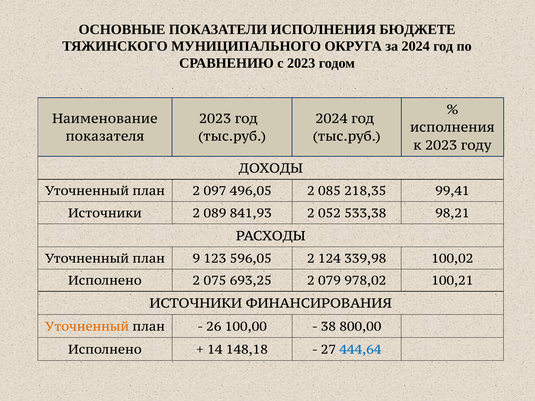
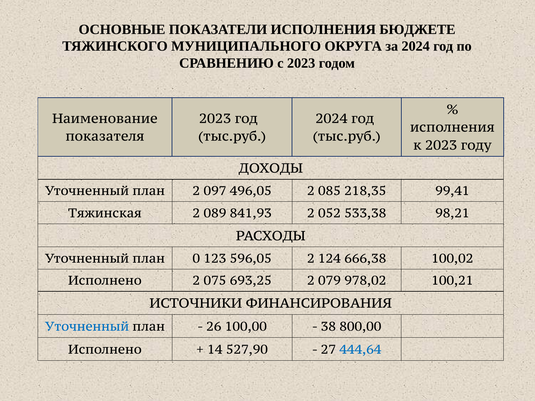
Источники: Источники -> Тяжинская (105, 213)
9: 9 -> 0 (196, 259)
339,98: 339,98 -> 666,38 (365, 259)
Уточненный colour: orange -> blue (87, 327)
148,18: 148,18 -> 527,90 (247, 350)
